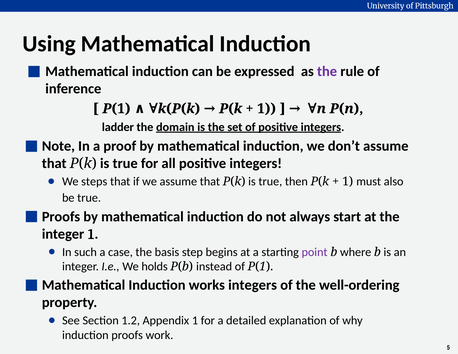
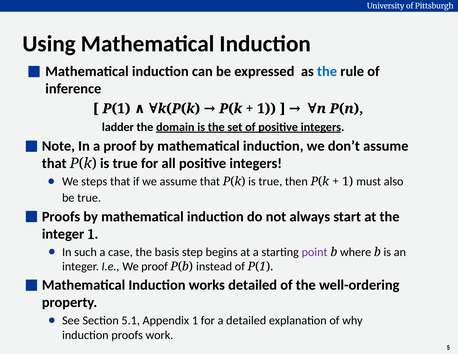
the colour: purple -> blue (327, 71)
We holds: holds -> proof (155, 267)
works integers: integers -> detailed (253, 285)
1.2: 1.2 -> 5.1 (131, 320)
